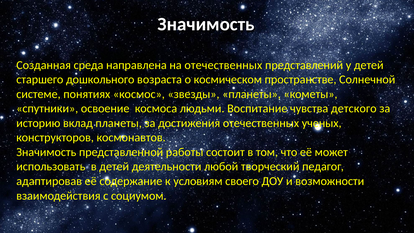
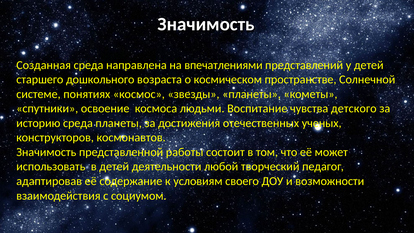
на отечественных: отечественных -> впечатлениями (223, 65)
историю вклад: вклад -> среда (78, 123)
